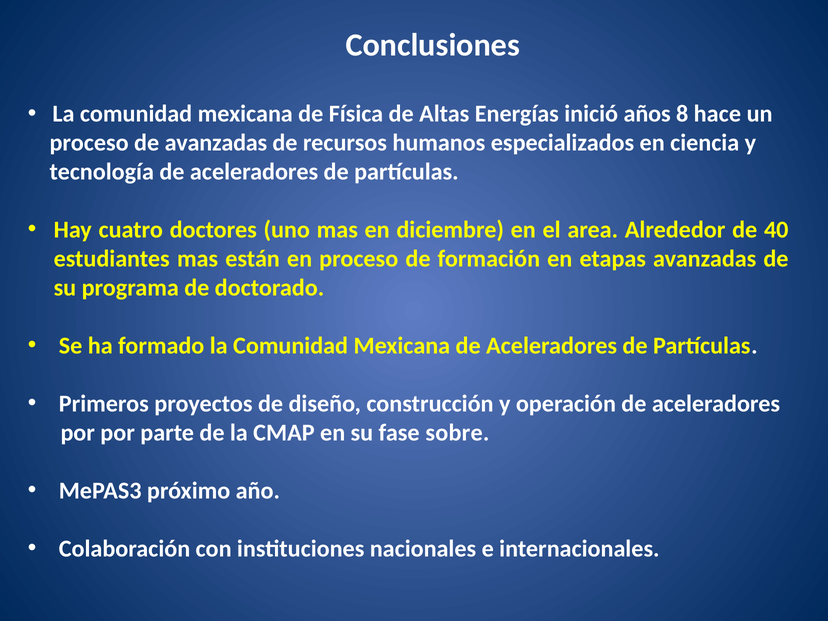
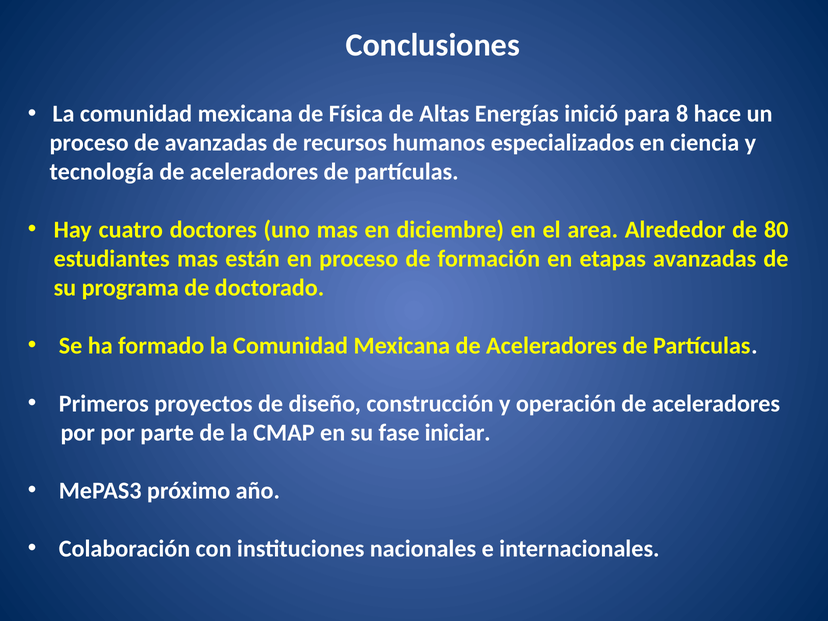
años: años -> para (647, 114)
40: 40 -> 80 (776, 230)
sobre: sobre -> iniciar (458, 433)
